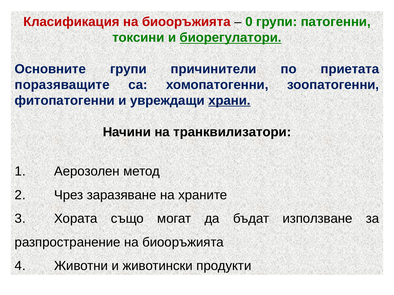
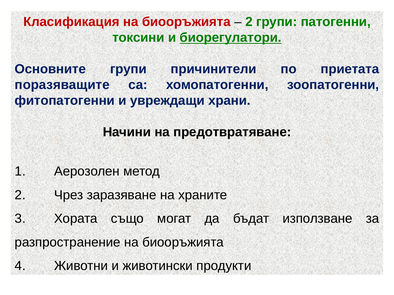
0: 0 -> 2 (249, 22)
храни underline: present -> none (229, 101)
транквилизатори: транквилизатори -> предотвратяване (232, 132)
